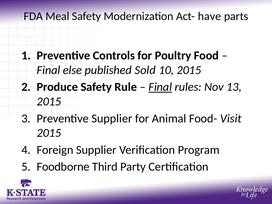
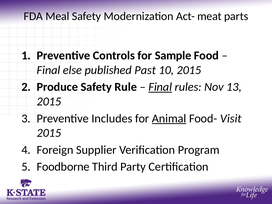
have: have -> meat (210, 16)
Poultry: Poultry -> Sample (173, 56)
Sold: Sold -> Past (145, 70)
Preventive Supplier: Supplier -> Includes (112, 118)
Animal underline: none -> present (169, 118)
